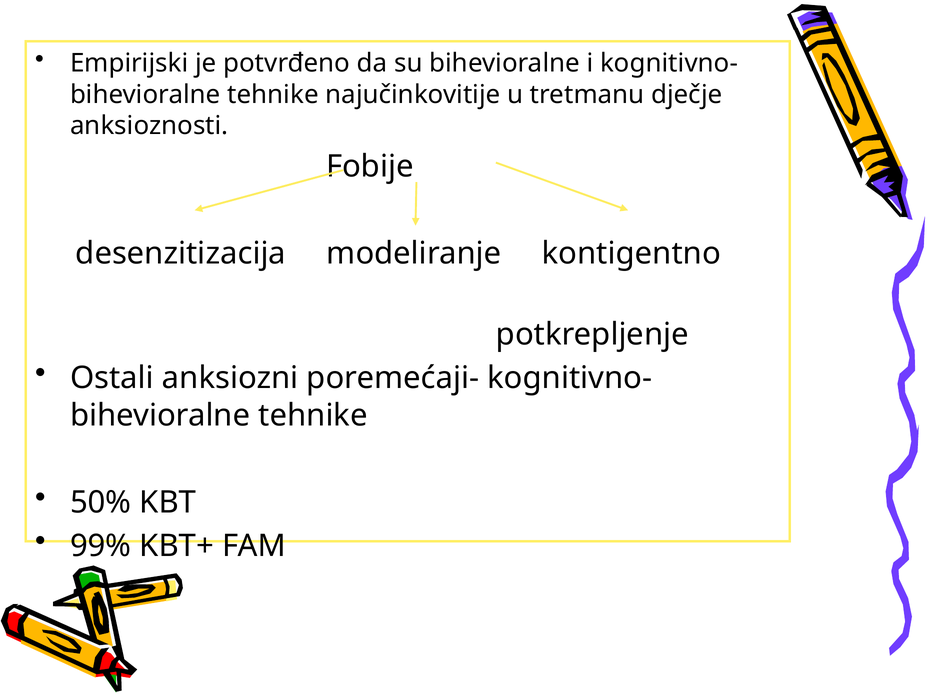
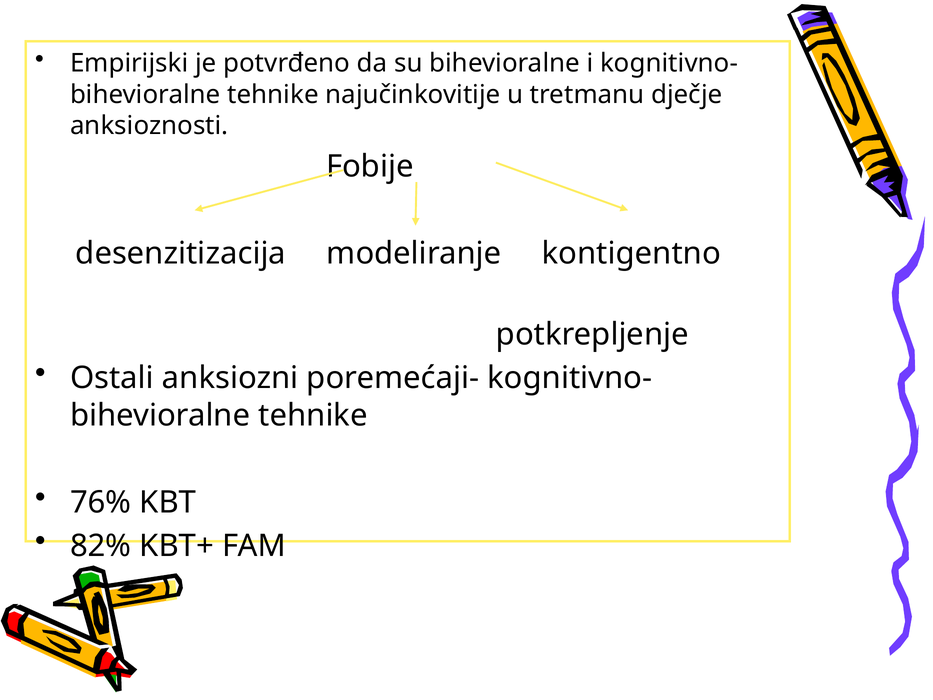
50%: 50% -> 76% (101, 502)
99%: 99% -> 82% (101, 546)
